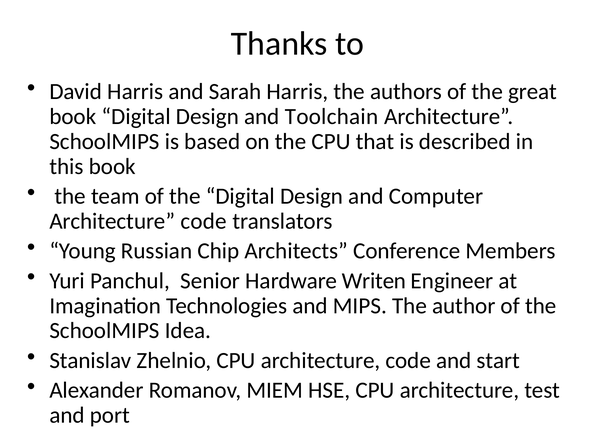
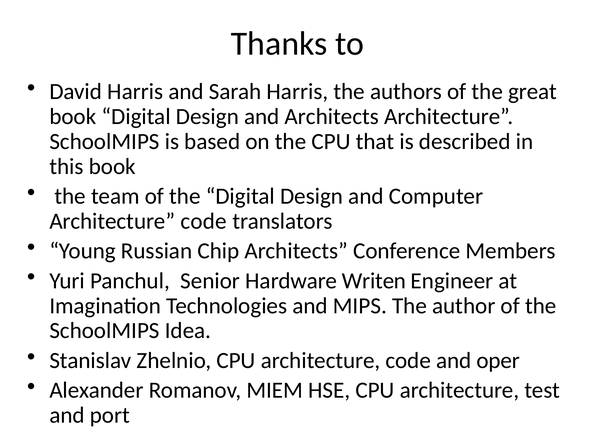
and Toolchain: Toolchain -> Architects (332, 117)
start: start -> oper (498, 361)
